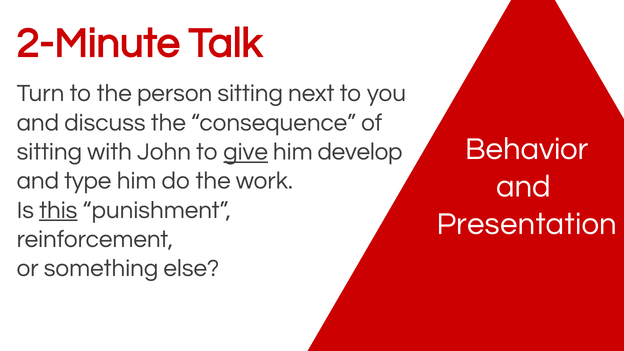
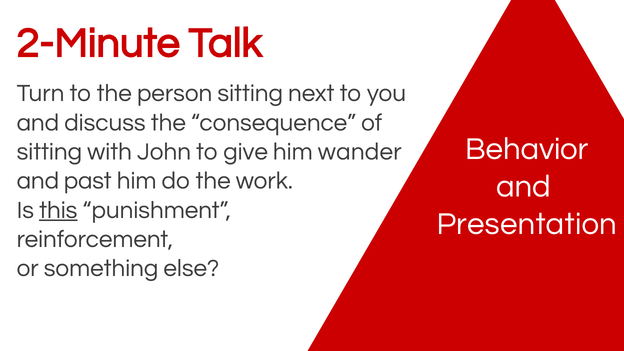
give underline: present -> none (246, 152)
develop: develop -> wander (360, 152)
type: type -> past (88, 181)
